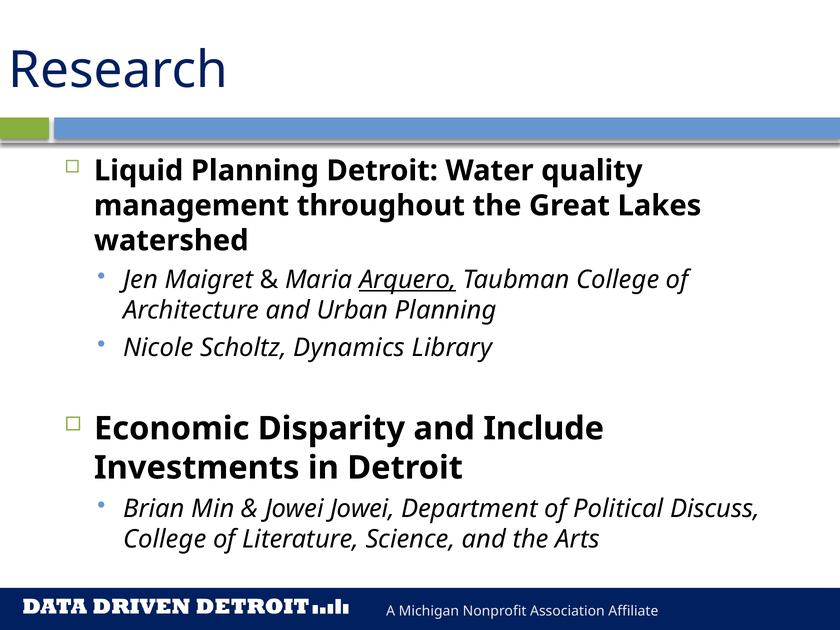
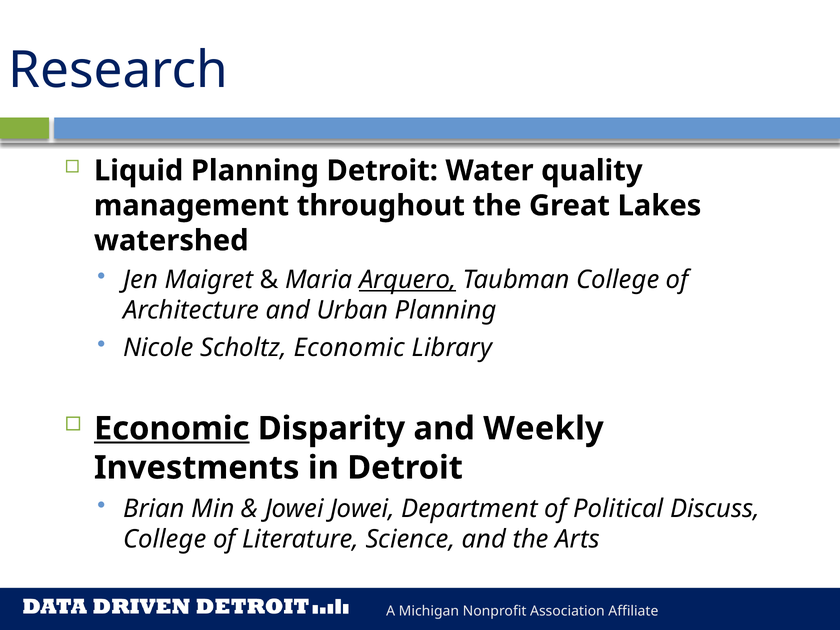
Scholtz Dynamics: Dynamics -> Economic (349, 348)
Economic underline: none -> present (172, 429)
Include: Include -> Weekly (543, 429)
